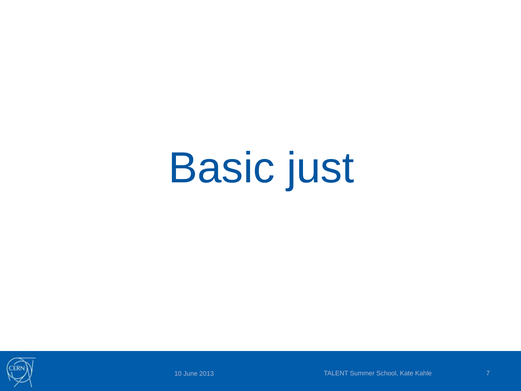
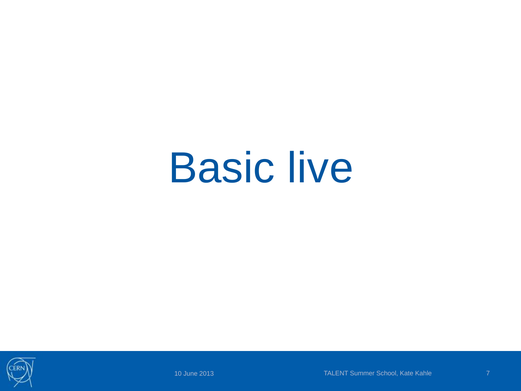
just: just -> live (320, 168)
